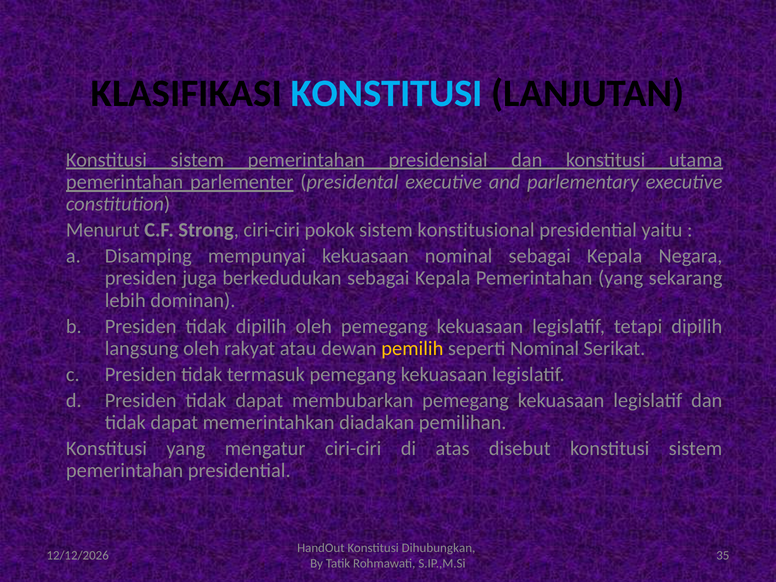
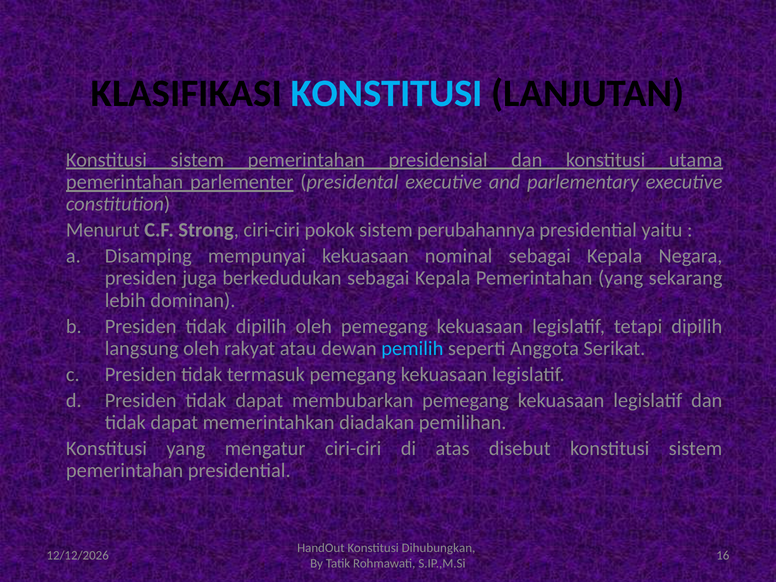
konstitusional: konstitusional -> perubahannya (476, 230)
pemilih colour: yellow -> light blue (412, 348)
seperti Nominal: Nominal -> Anggota (545, 348)
35: 35 -> 16 (723, 556)
